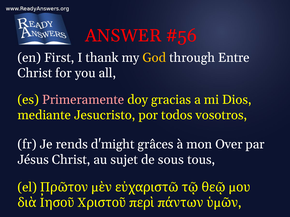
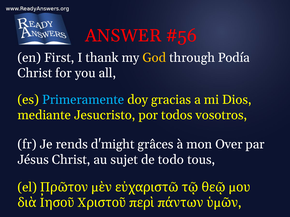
Entre: Entre -> Podía (234, 58)
Primeramente colour: pink -> light blue (83, 100)
sous: sous -> todo (171, 160)
